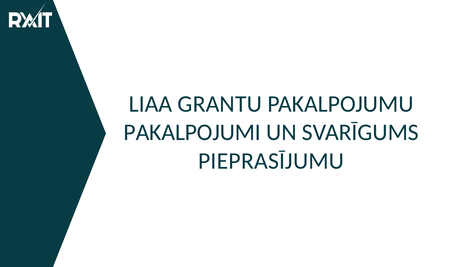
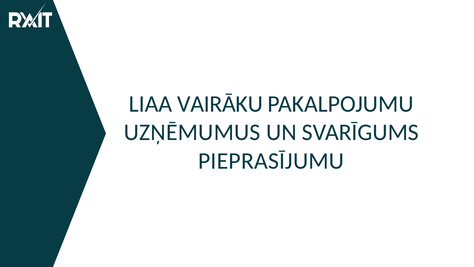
GRANTU: GRANTU -> VAIRĀKU (220, 104)
PAKALPOJUMI: PAKALPOJUMI -> UZŅĒMUMUS (192, 132)
